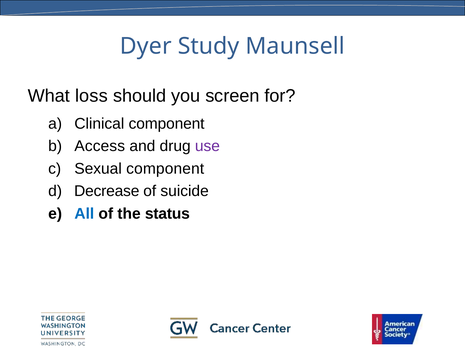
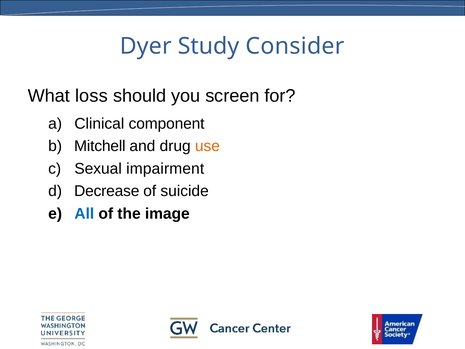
Maunsell: Maunsell -> Consider (295, 46)
Access: Access -> Mitchell (100, 146)
use colour: purple -> orange (207, 146)
Sexual component: component -> impairment (165, 169)
status: status -> image (167, 213)
